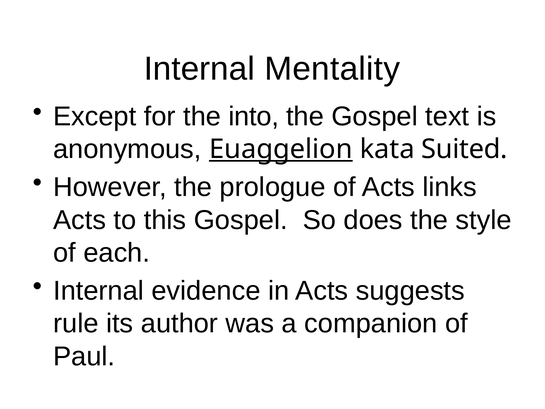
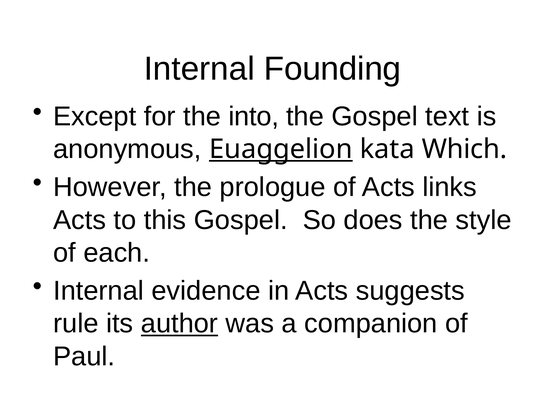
Mentality: Mentality -> Founding (333, 69)
Suited: Suited -> Which (464, 149)
author underline: none -> present (179, 323)
